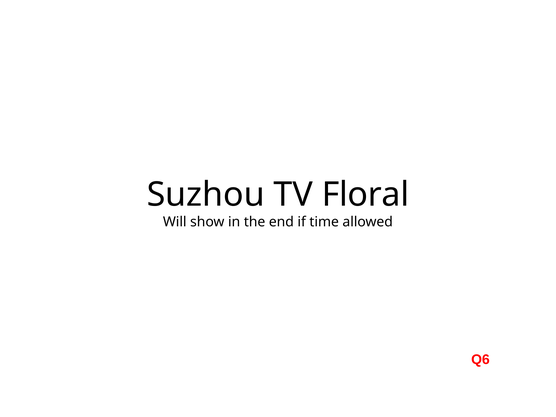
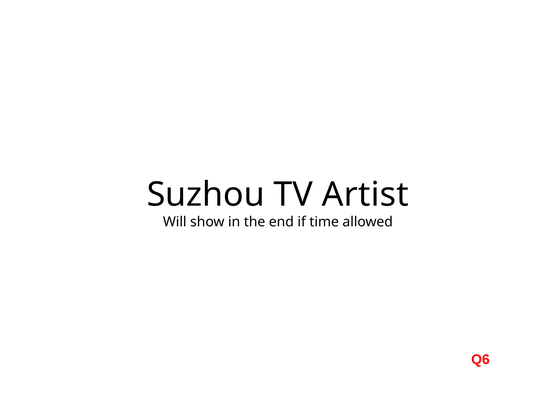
Floral: Floral -> Artist (365, 195)
